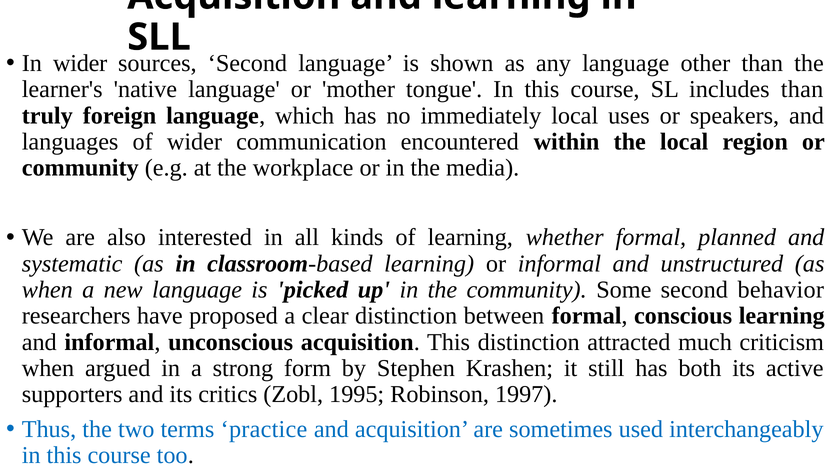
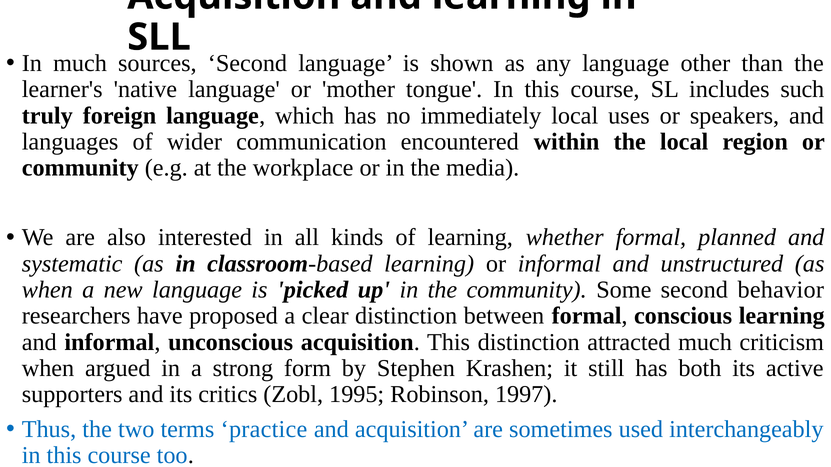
In wider: wider -> much (80, 63)
includes than: than -> such (802, 89)
